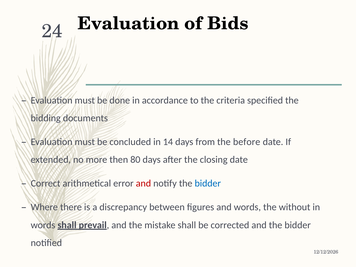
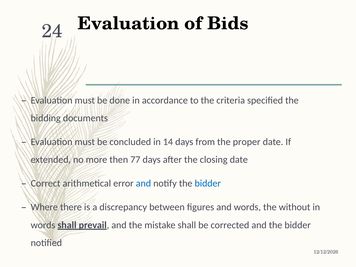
before: before -> proper (247, 142)
80: 80 -> 77 (135, 160)
and colour: red -> blue (143, 183)
